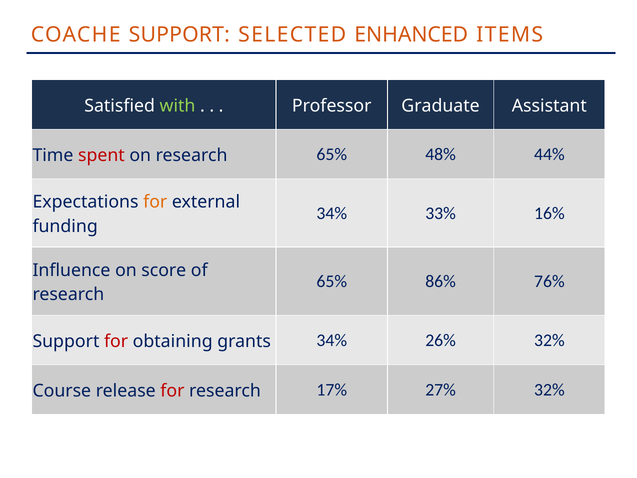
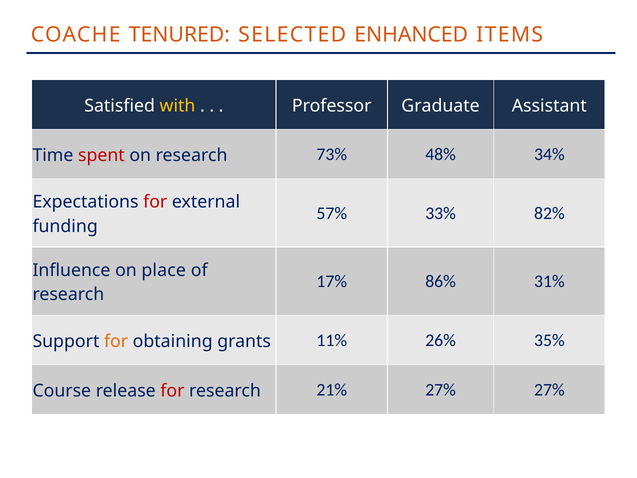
COACHE SUPPORT: SUPPORT -> TENURED (179, 35)
with colour: light green -> yellow (177, 106)
on research 65%: 65% -> 73% (332, 154)
44%: 44% -> 34% (549, 154)
for colour: orange -> red (155, 202)
34%: 34% -> 57% (332, 213)
16%: 16% -> 82% (549, 213)
score: score -> place (164, 270)
65%: 65% -> 17% (332, 281)
76%: 76% -> 31% (549, 281)
for colour: red -> orange (116, 341)
grants 34%: 34% -> 11% (332, 340)
26% 32%: 32% -> 35% (549, 340)
17%: 17% -> 21% (332, 390)
27% 32%: 32% -> 27% (549, 390)
